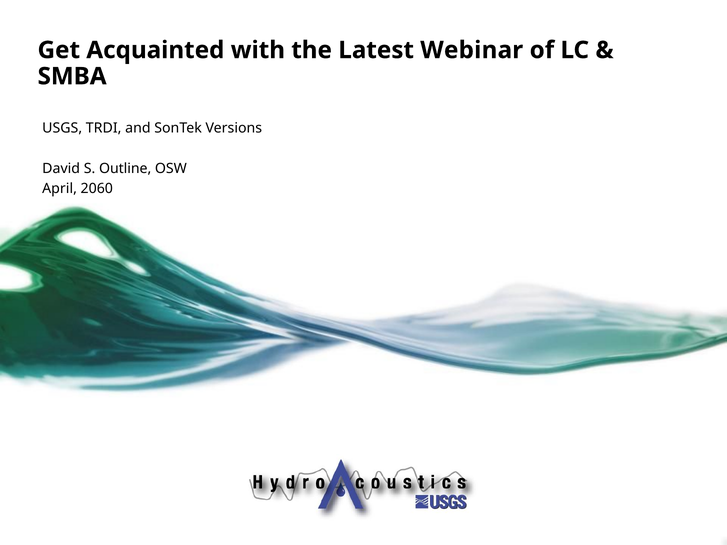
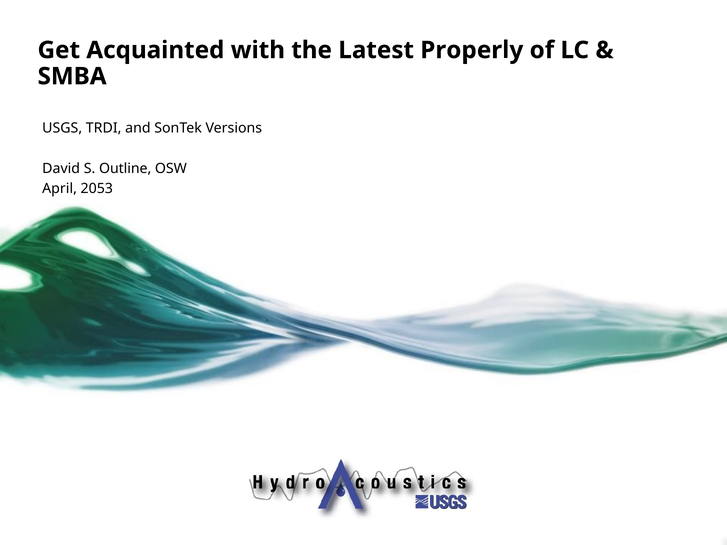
Webinar: Webinar -> Properly (472, 50)
2060: 2060 -> 2053 (97, 189)
